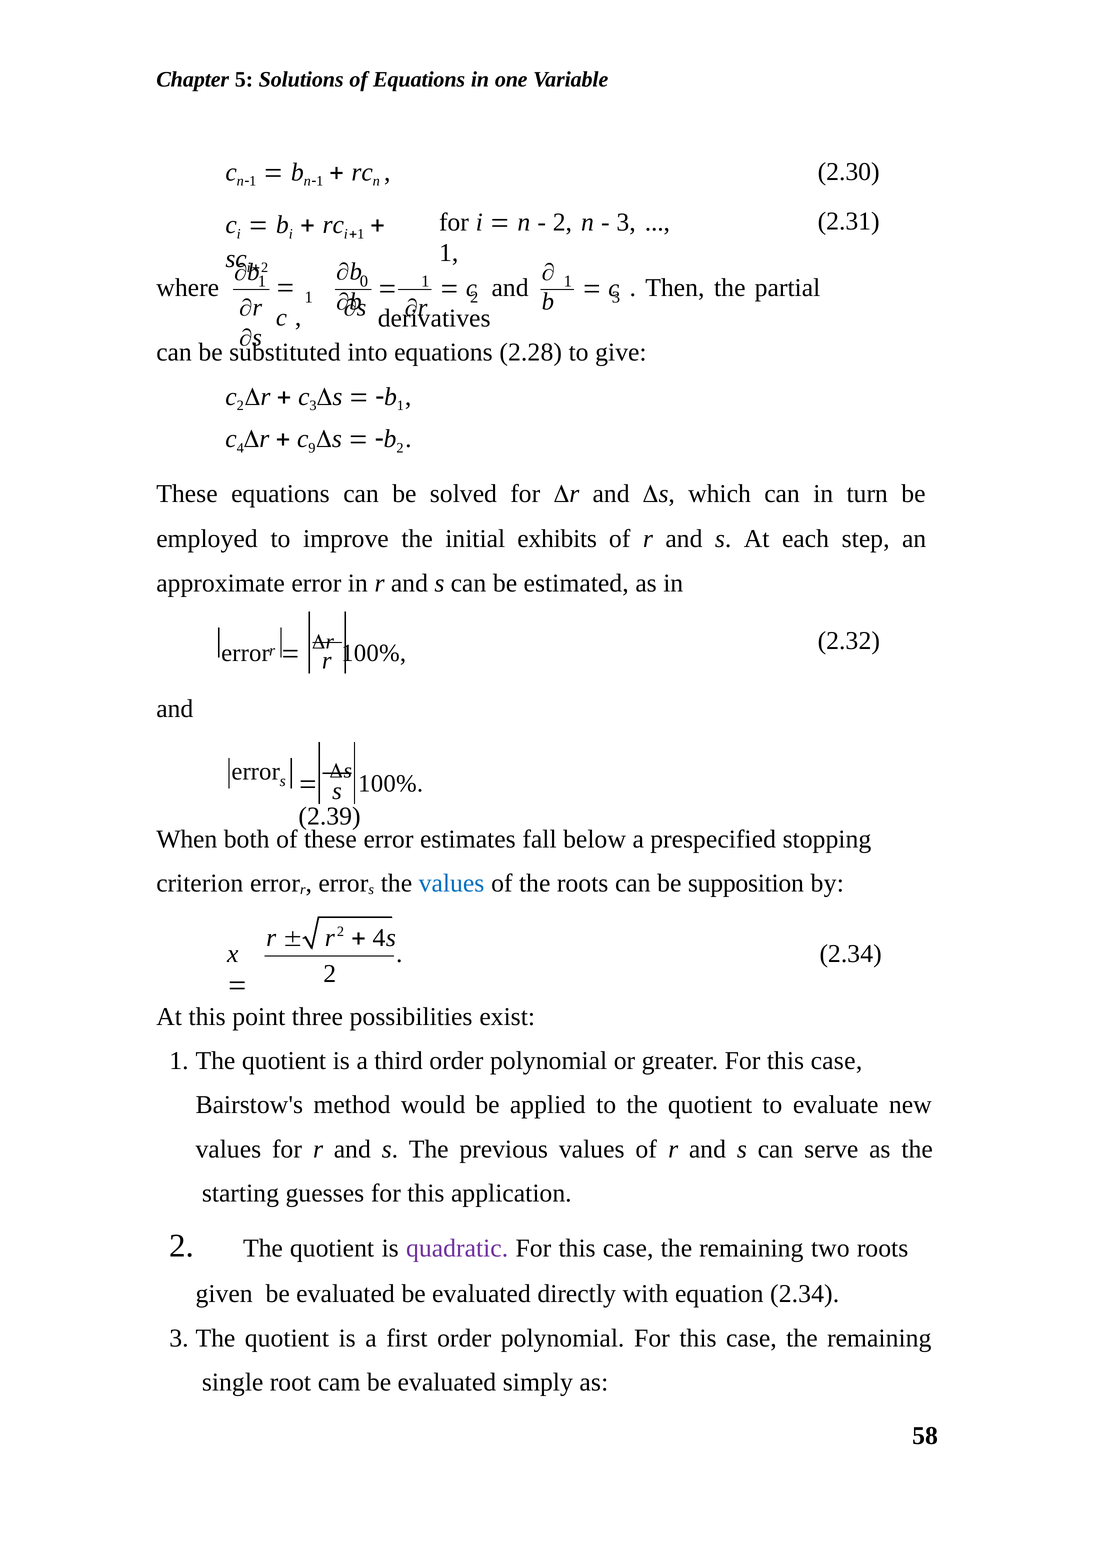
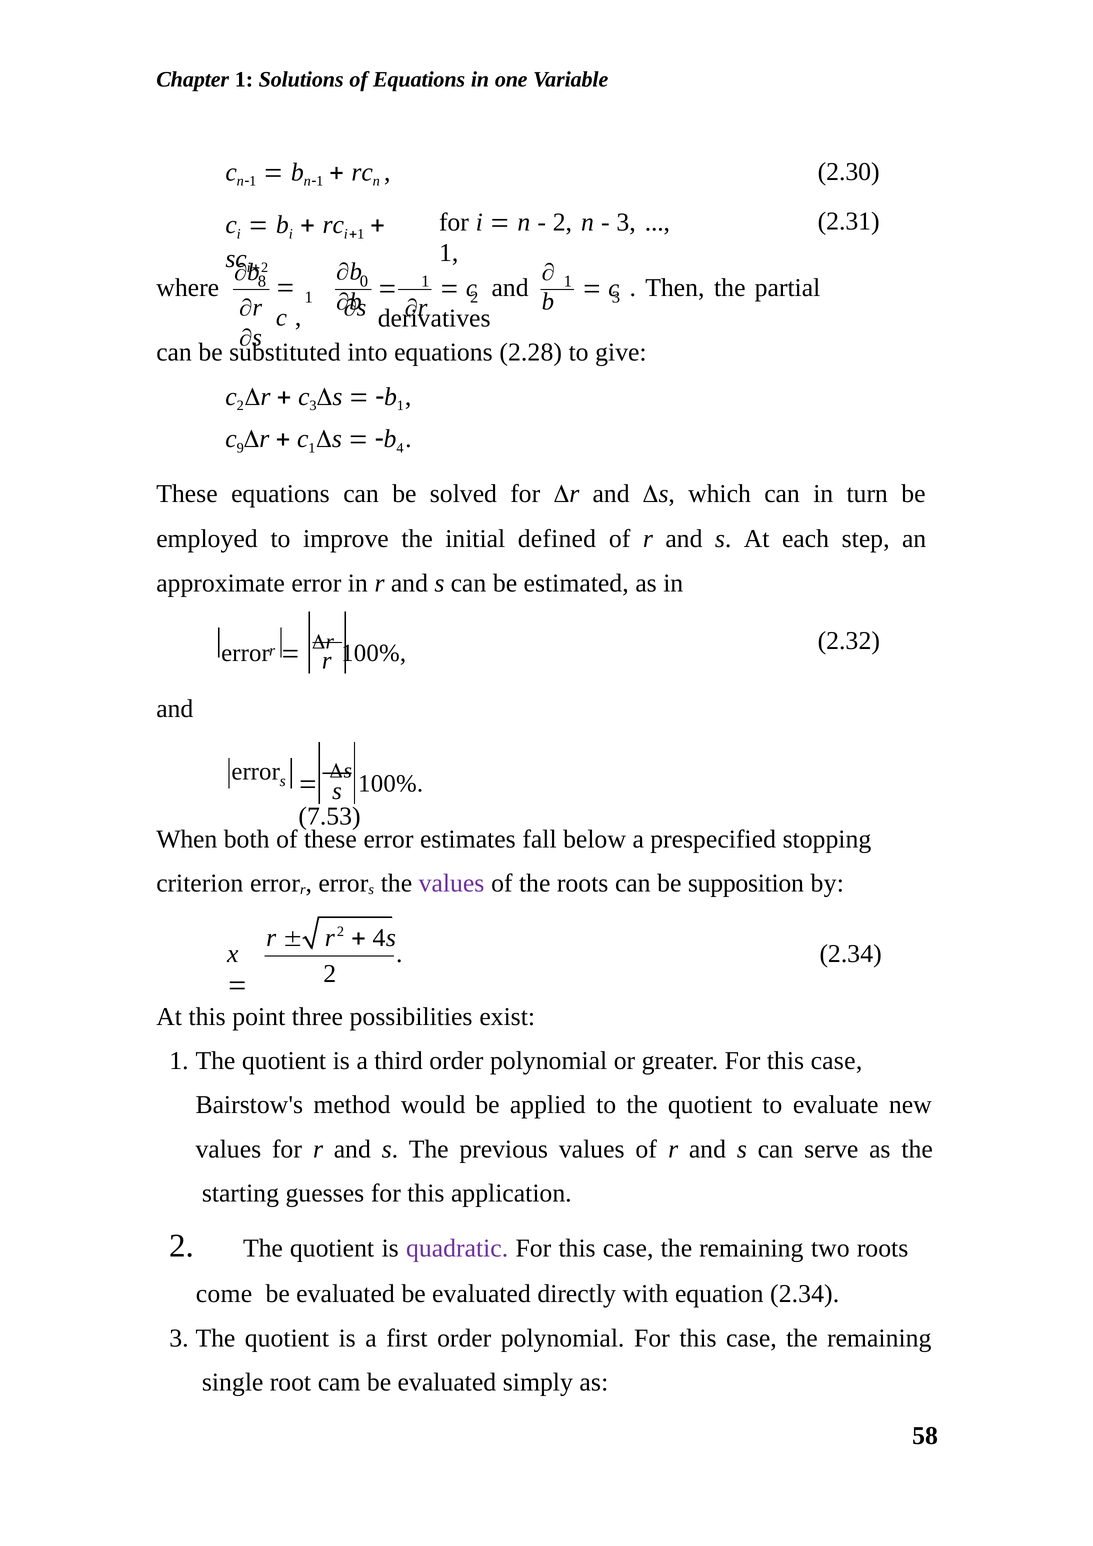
Chapter 5: 5 -> 1 (244, 79)
where 1: 1 -> 8 (262, 281)
4: 4 -> 9 (240, 448)
c 9: 9 -> 1 (312, 448)
2: 2 -> 4 (400, 448)
exhibits: exhibits -> defined (557, 539)
2.39: 2.39 -> 7.53 (330, 817)
values colour: blue -> purple (451, 884)
given: given -> come (224, 1295)
